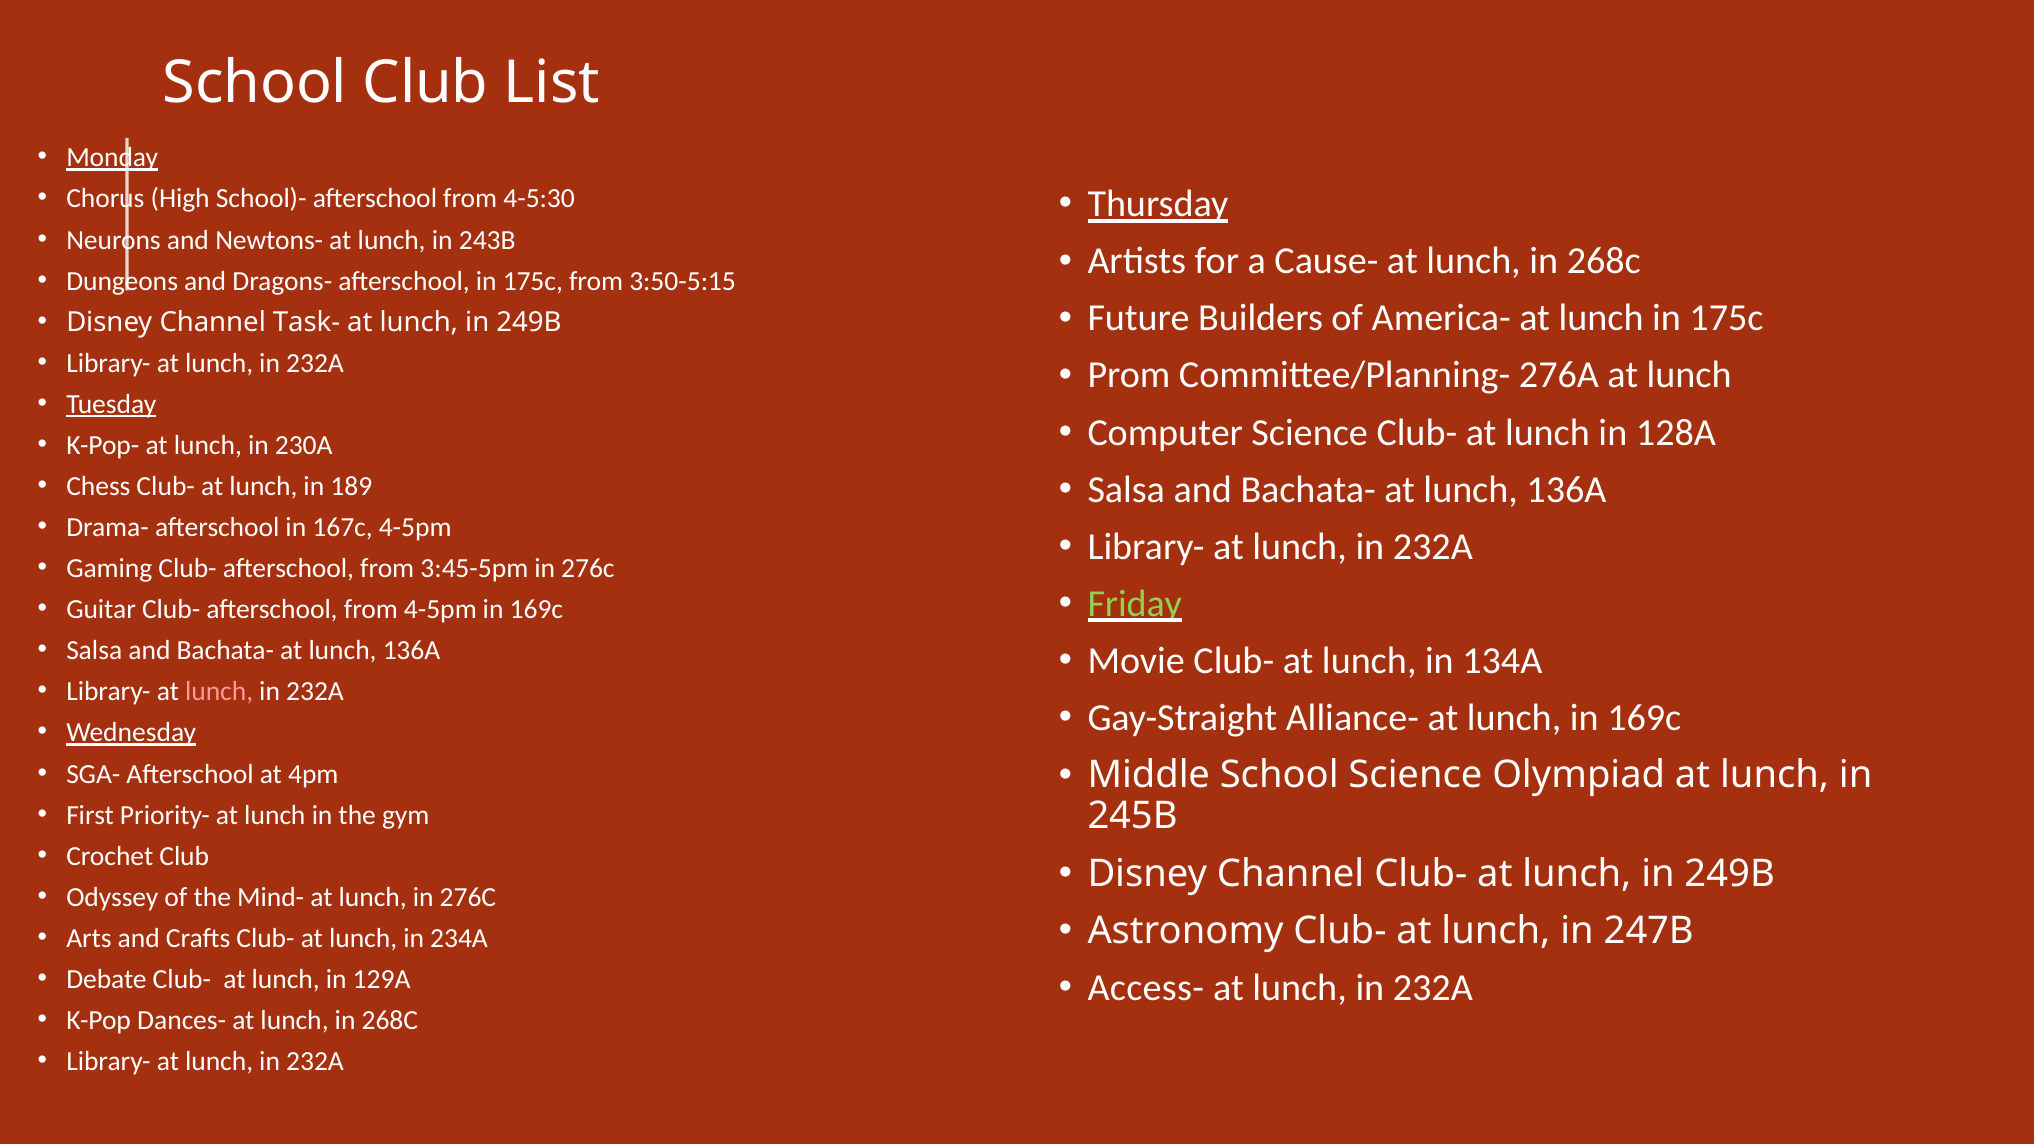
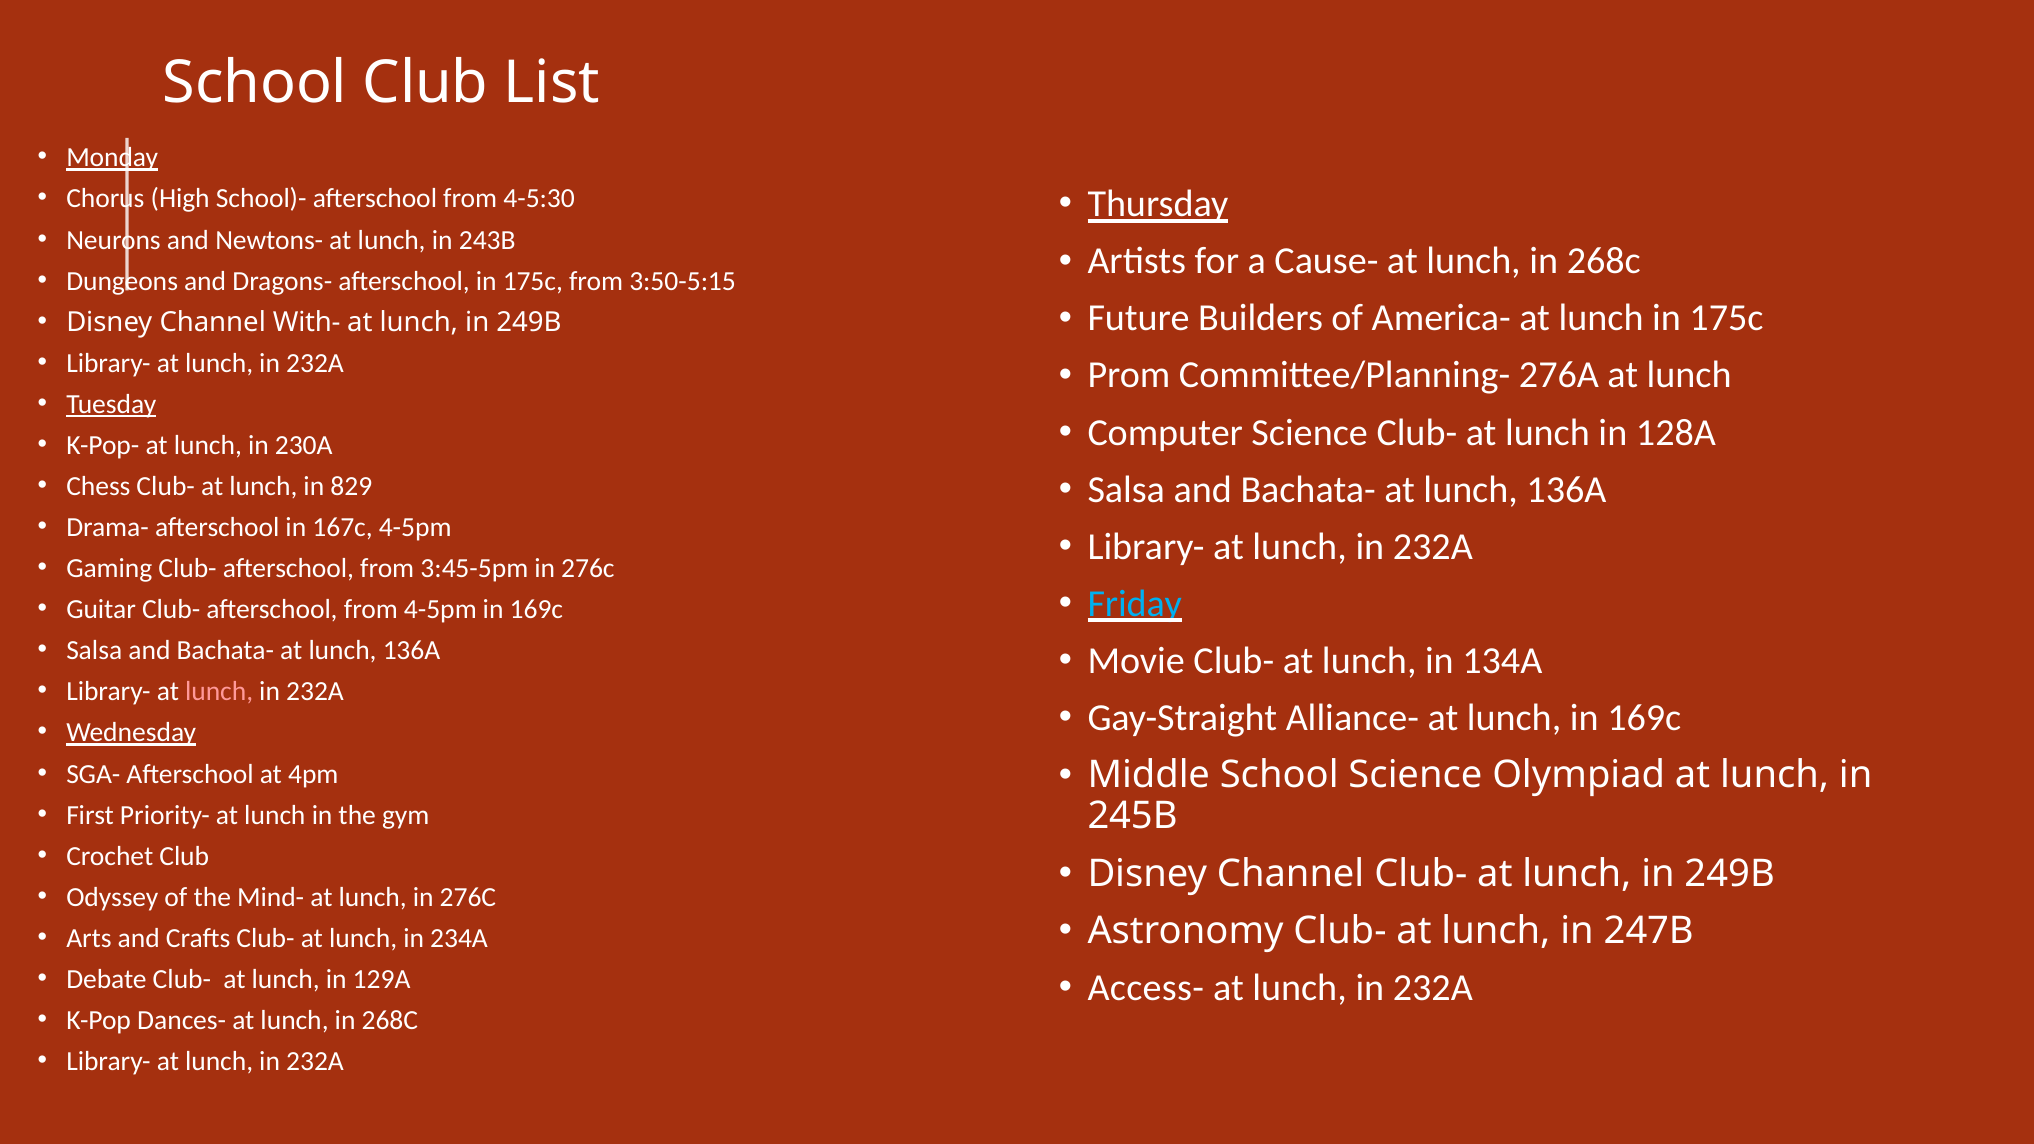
Task-: Task- -> With- (307, 322)
189: 189 -> 829 (351, 486)
Friday colour: light green -> light blue (1135, 604)
